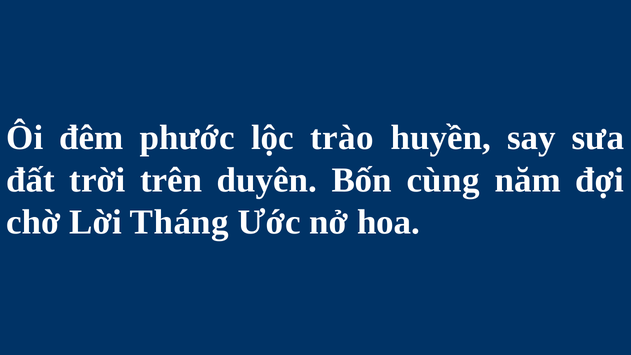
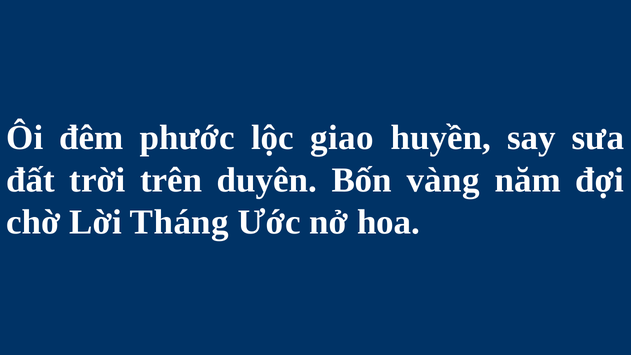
trào: trào -> giao (342, 138)
cùng: cùng -> vàng (443, 180)
